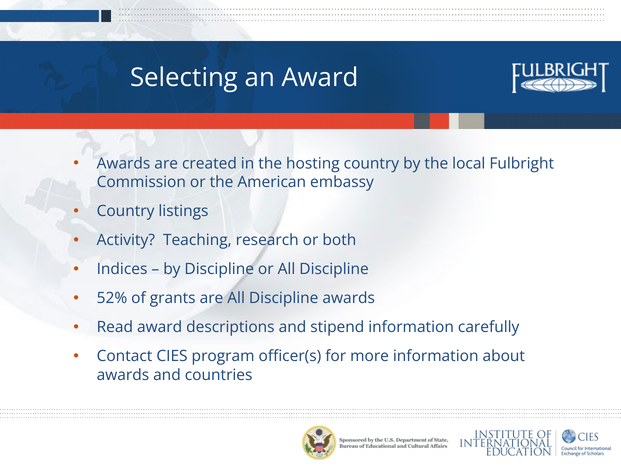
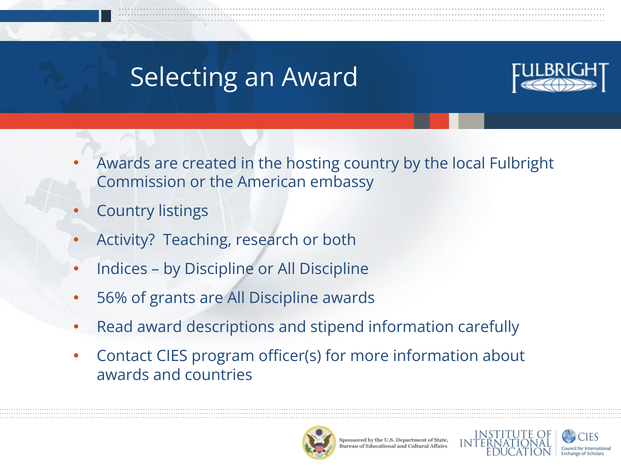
52%: 52% -> 56% (112, 298)
